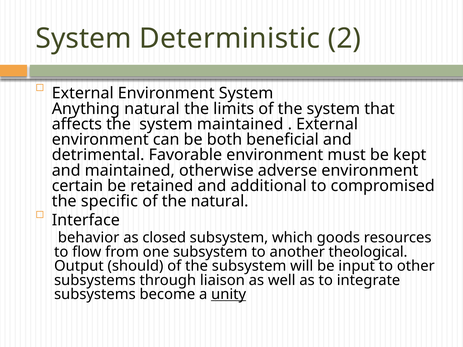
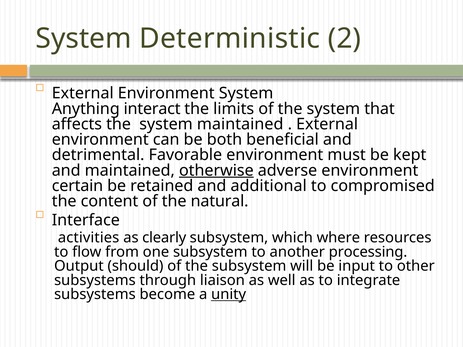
Anything natural: natural -> interact (152, 109)
otherwise underline: none -> present (216, 171)
specific: specific -> content (110, 201)
behavior: behavior -> activities (89, 238)
closed: closed -> clearly (164, 238)
goods: goods -> where (338, 238)
theological: theological -> processing (368, 252)
